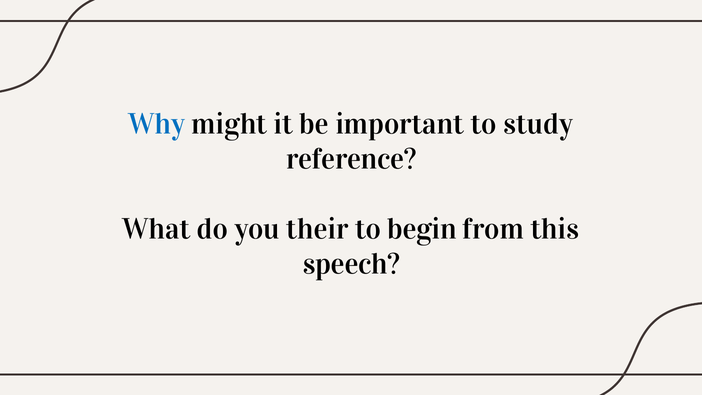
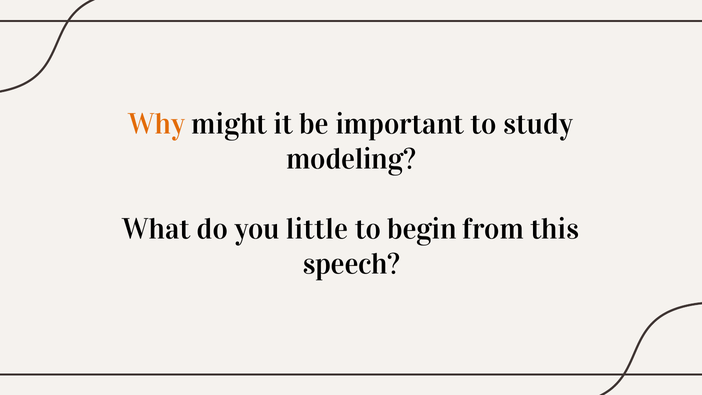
Why colour: blue -> orange (157, 124)
reference: reference -> modeling (351, 159)
their: their -> little (317, 229)
